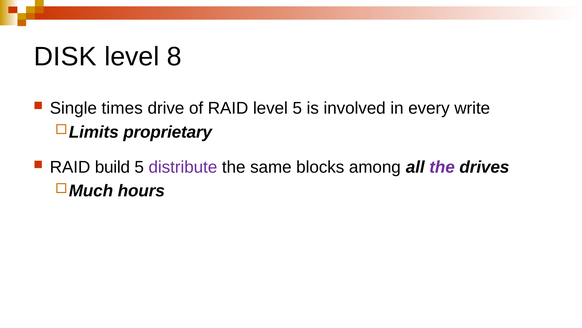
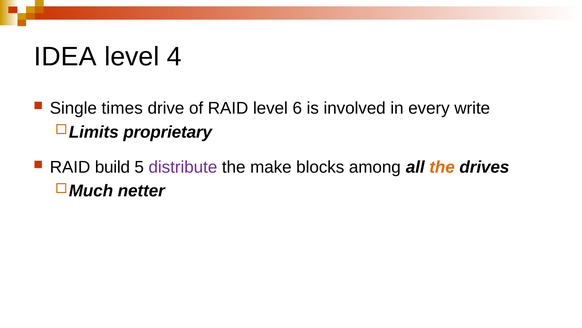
DISK: DISK -> IDEA (65, 56)
8: 8 -> 4 (174, 56)
level 5: 5 -> 6 (297, 108)
same: same -> make (271, 167)
the colour: purple -> orange (442, 167)
hours: hours -> netter (141, 191)
